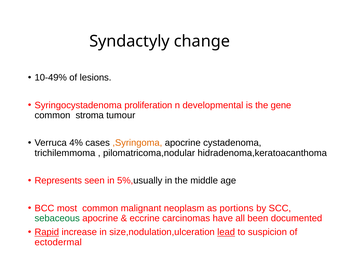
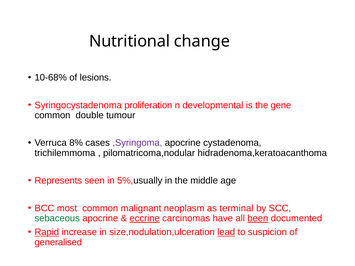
Syndactyly: Syndactyly -> Nutritional (130, 41)
10-49%: 10-49% -> 10-68% (51, 78)
stroma: stroma -> double (90, 115)
4%: 4% -> 8% (76, 143)
,Syringoma colour: orange -> purple (137, 143)
portions: portions -> terminal (237, 208)
eccrine underline: none -> present (145, 219)
been underline: none -> present (258, 219)
ectodermal: ectodermal -> generalised (58, 242)
